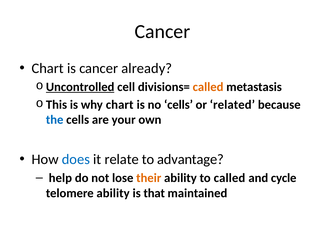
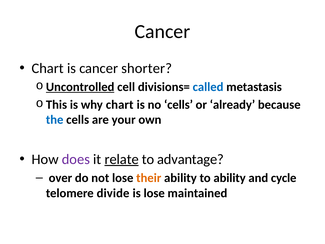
already: already -> shorter (147, 68)
called colour: orange -> blue (208, 87)
related: related -> already (232, 104)
does colour: blue -> purple (76, 159)
relate underline: none -> present (122, 159)
help: help -> over (60, 178)
to called: called -> ability (230, 178)
telomere ability: ability -> divide (113, 193)
is that: that -> lose (154, 193)
